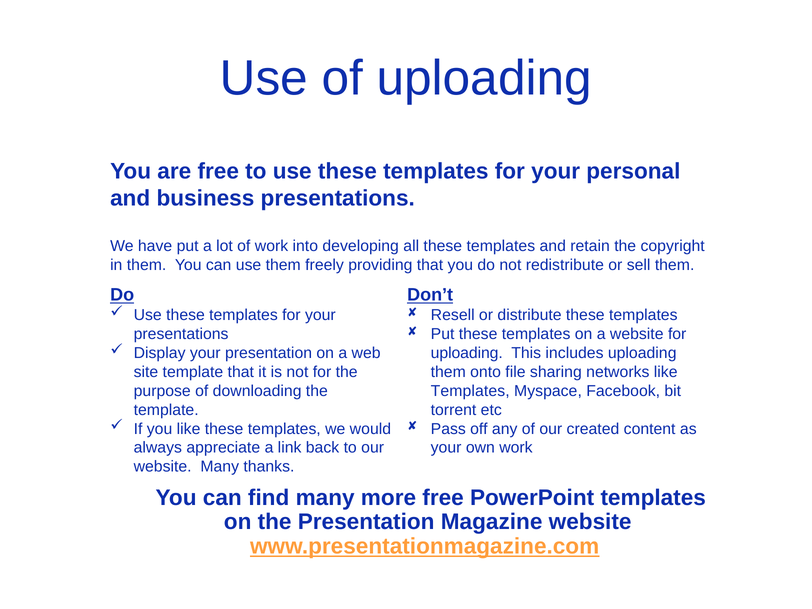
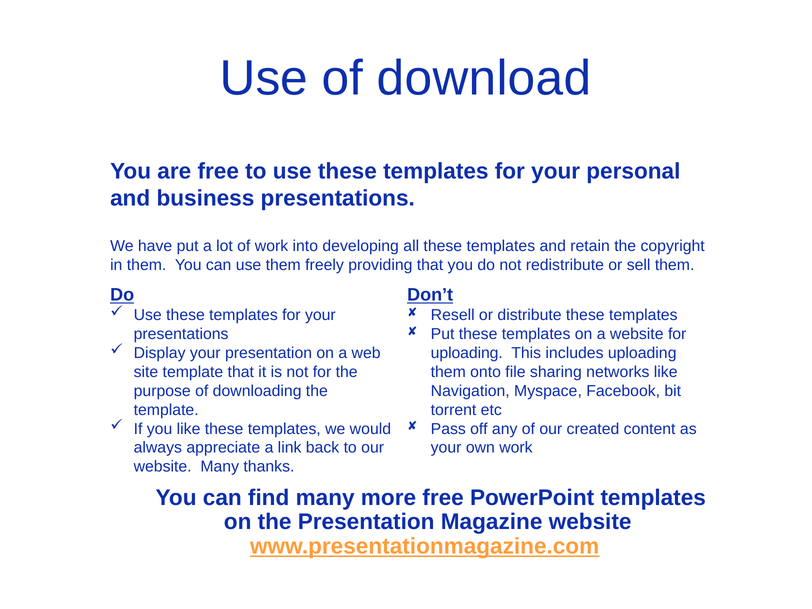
of uploading: uploading -> download (484, 79)
Templates: Templates -> Navigation (470, 391)
